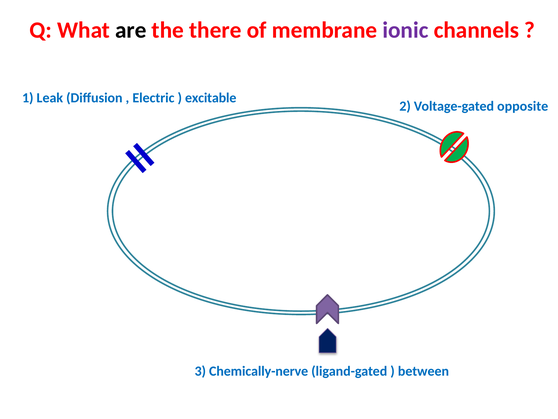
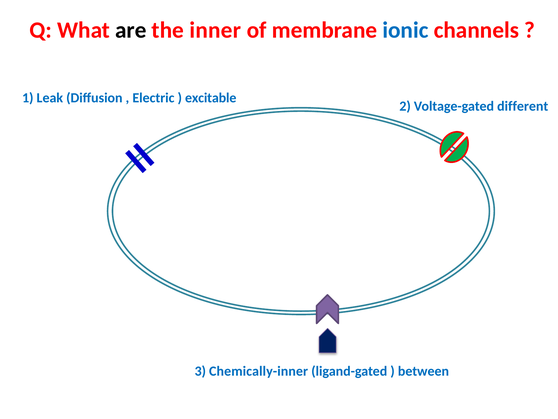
there: there -> inner (215, 30)
ionic colour: purple -> blue (406, 30)
opposite: opposite -> different (523, 106)
Chemically-nerve: Chemically-nerve -> Chemically-inner (259, 371)
